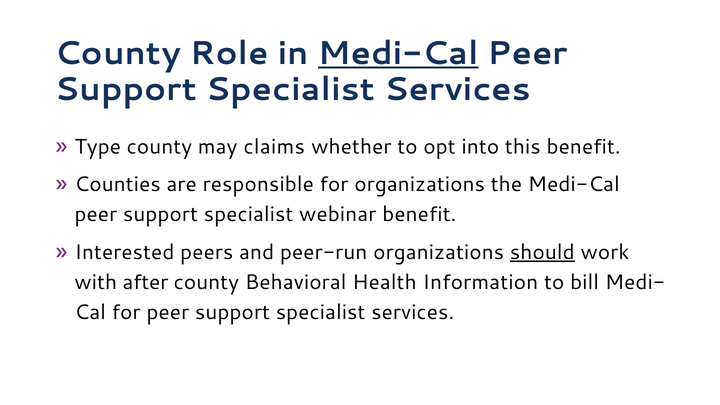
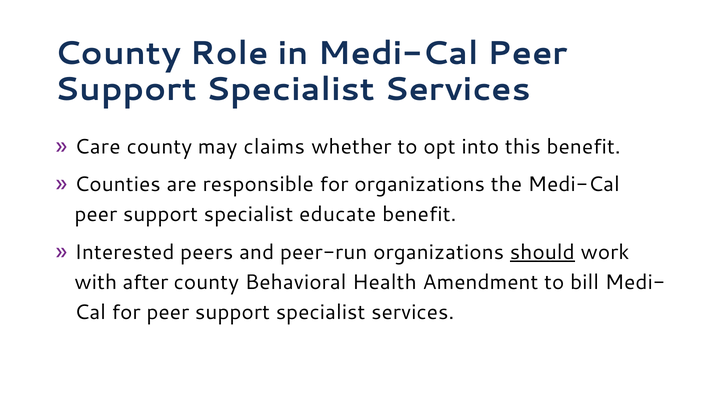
Medi-Cal underline: present -> none (398, 54)
Type: Type -> Care (98, 147)
webinar: webinar -> educate (338, 214)
Information: Information -> Amendment (480, 282)
